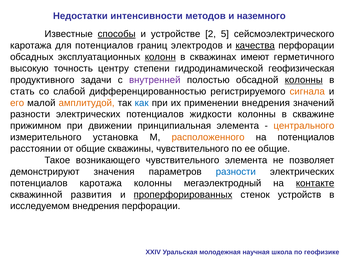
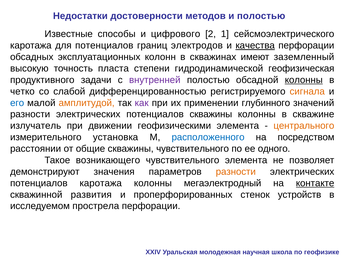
интенсивности: интенсивности -> достоверности (147, 16)
и наземного: наземного -> полостью (261, 16)
способы underline: present -> none (117, 34)
устройстве: устройстве -> цифрового (176, 34)
5: 5 -> 1 (225, 34)
колонн underline: present -> none (160, 57)
герметичного: герметичного -> заземленный (304, 57)
центру: центру -> пласта (113, 68)
стать: стать -> четко (22, 91)
его colour: orange -> blue (17, 103)
как colour: blue -> purple (142, 103)
применении внедрения: внедрения -> глубинного (266, 103)
потенциалов жидкости: жидкости -> скважины (211, 114)
прижимном: прижимном -> излучатель (36, 126)
принципиальная: принципиальная -> геофизическими (174, 126)
расположенного colour: orange -> blue (208, 137)
на потенциалов: потенциалов -> посредством (306, 137)
ее общие: общие -> одного (274, 149)
разности colour: blue -> orange (236, 172)
проперфорированных underline: present -> none (183, 195)
исследуемом внедрения: внедрения -> прострела (96, 206)
